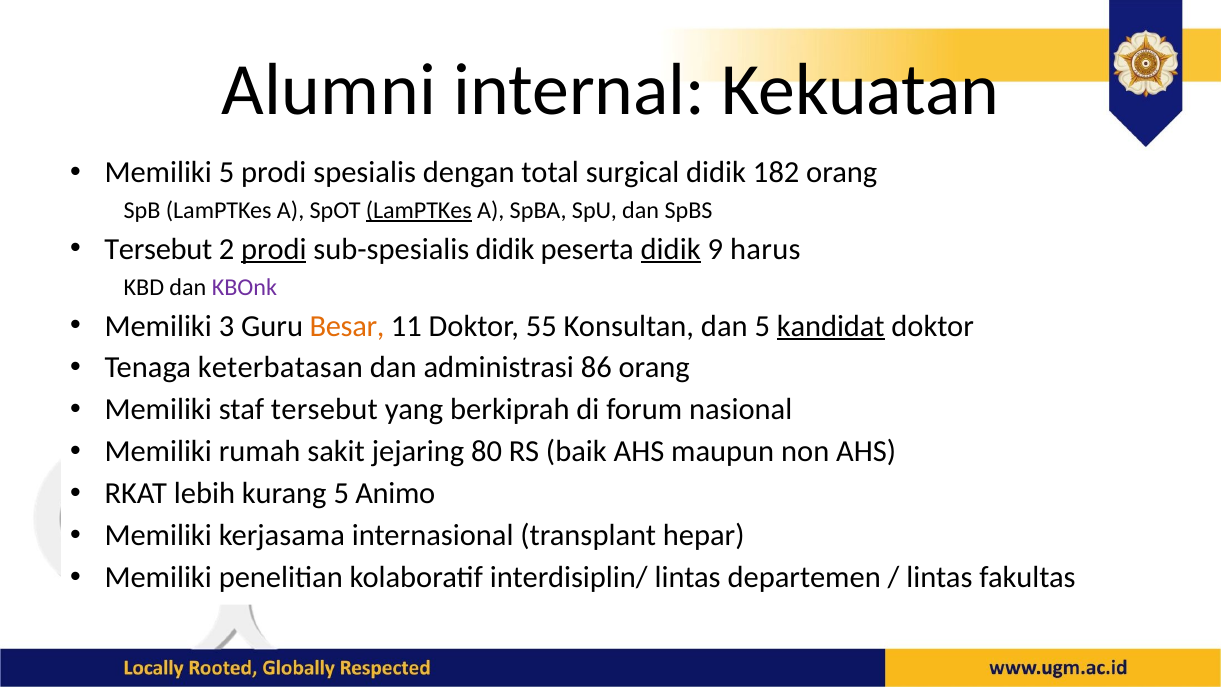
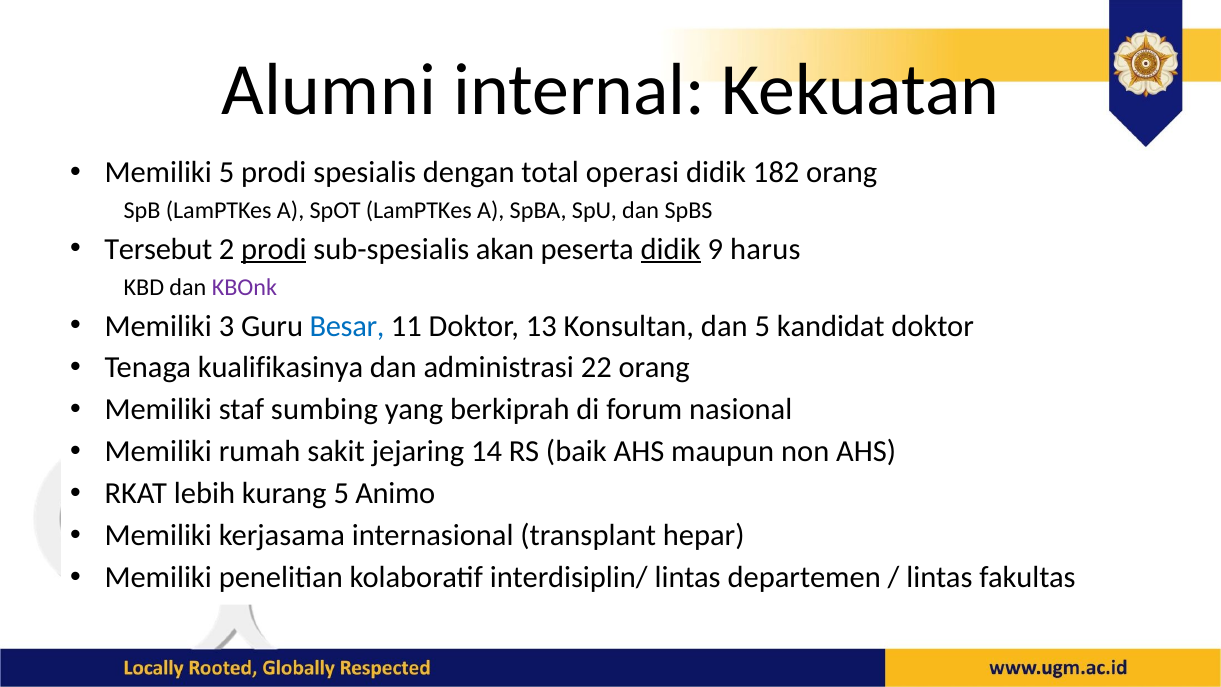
surgical: surgical -> operasi (632, 172)
LamPTKes underline: present -> none (419, 211)
sub-spesialis didik: didik -> akan (505, 249)
Besar colour: orange -> blue (347, 326)
55: 55 -> 13 (541, 326)
kandidat underline: present -> none (831, 326)
keterbatasan: keterbatasan -> kualifikasinya (280, 368)
86: 86 -> 22 (596, 368)
staf tersebut: tersebut -> sumbing (324, 410)
80: 80 -> 14 (487, 451)
